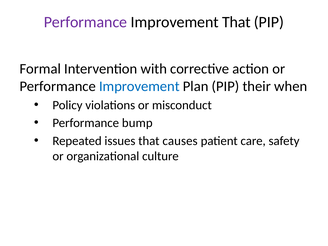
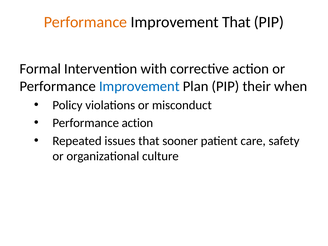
Performance colour: purple -> orange (85, 22)
Performance bump: bump -> action (137, 123)
causes: causes -> sooner (180, 141)
